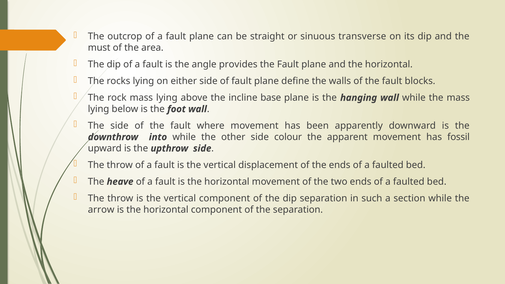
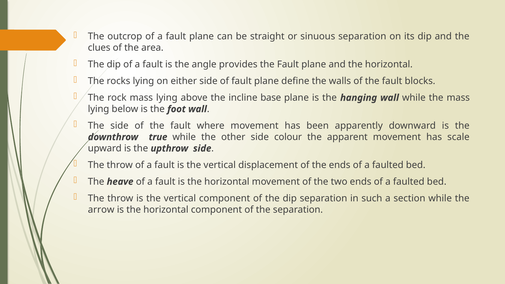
sinuous transverse: transverse -> separation (362, 37)
must: must -> clues (99, 48)
into: into -> true (158, 137)
fossil: fossil -> scale (458, 137)
